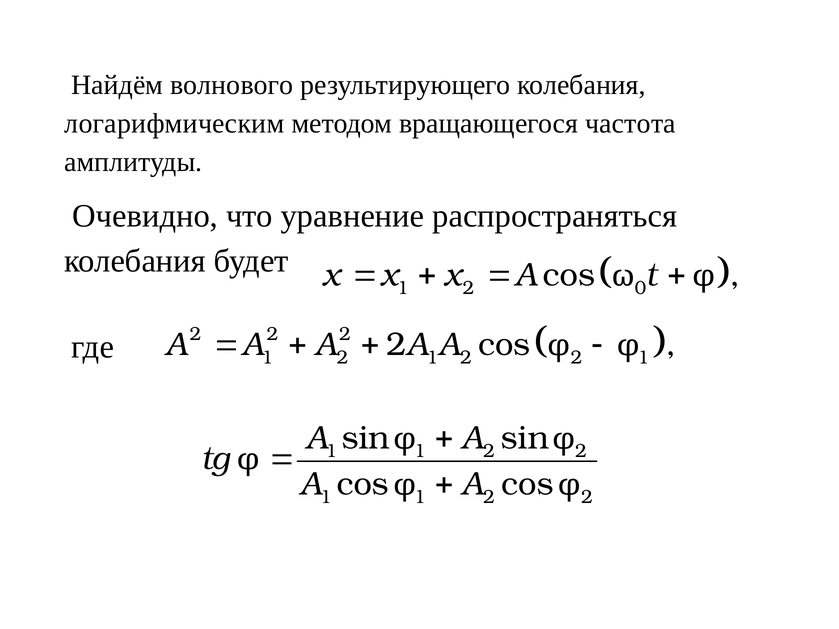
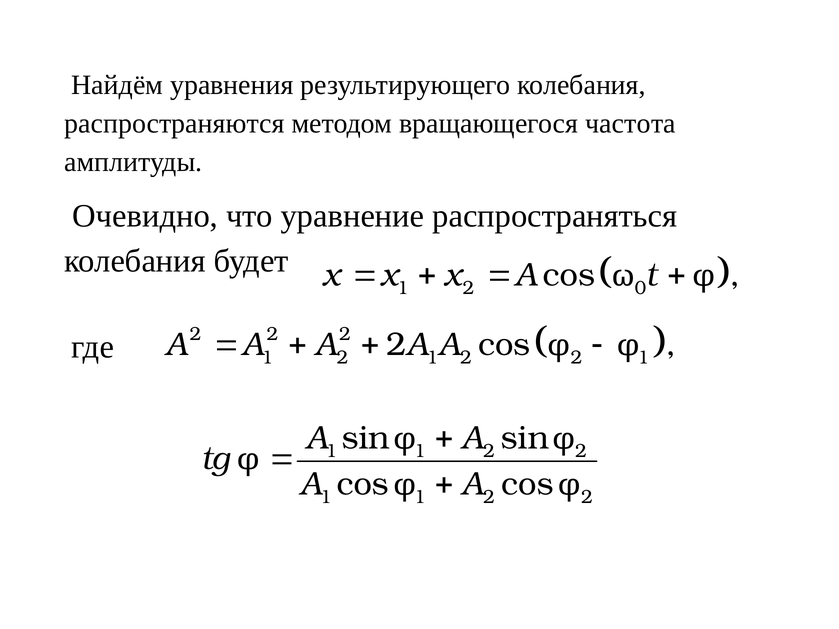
волнового: волнового -> уравнения (232, 85)
логарифмическим: логарифмическим -> распространяются (174, 123)
